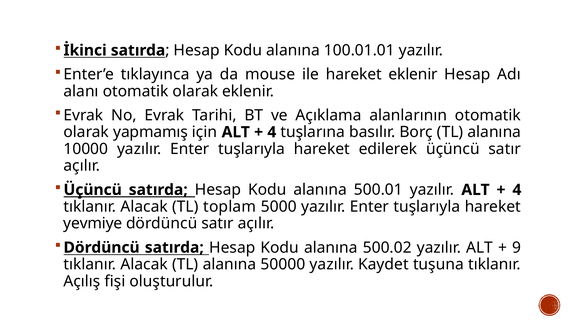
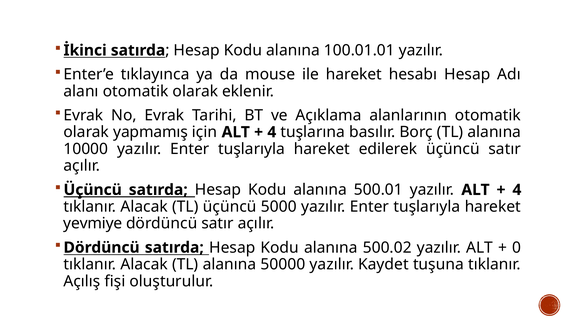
hareket eklenir: eklenir -> hesabı (413, 74)
TL toplam: toplam -> üçüncü (230, 207)
9: 9 -> 0 (517, 248)
